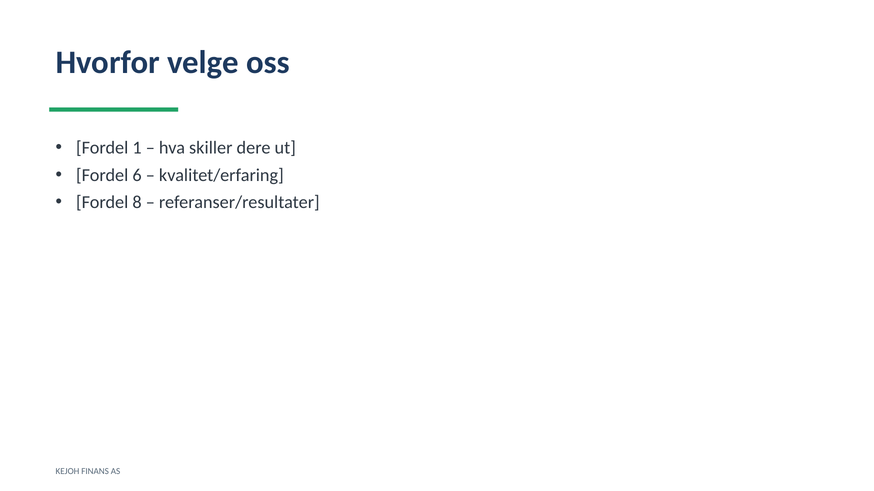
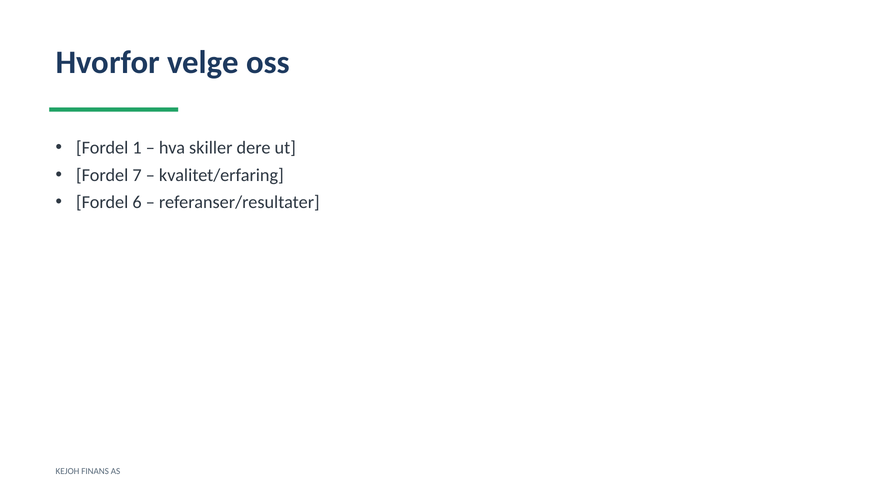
6: 6 -> 7 (137, 175)
8: 8 -> 6 (137, 203)
